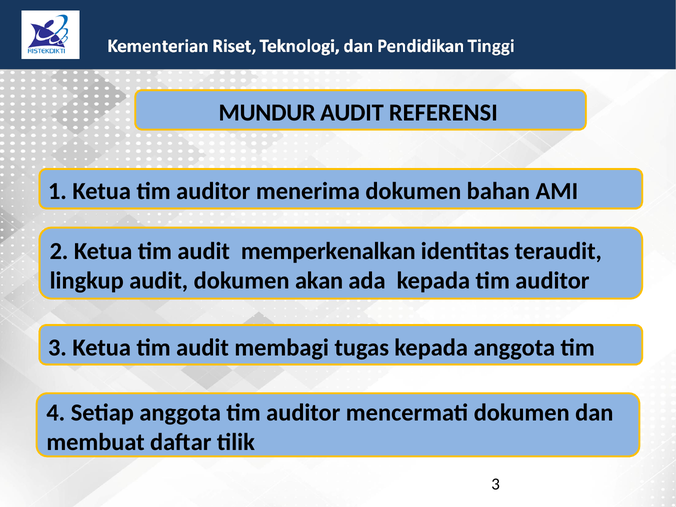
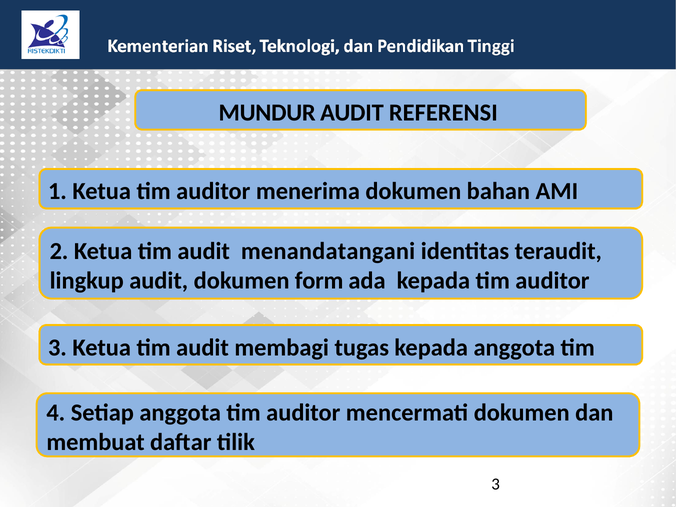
memperkenalkan: memperkenalkan -> menandatangani (328, 251)
akan: akan -> form (319, 281)
